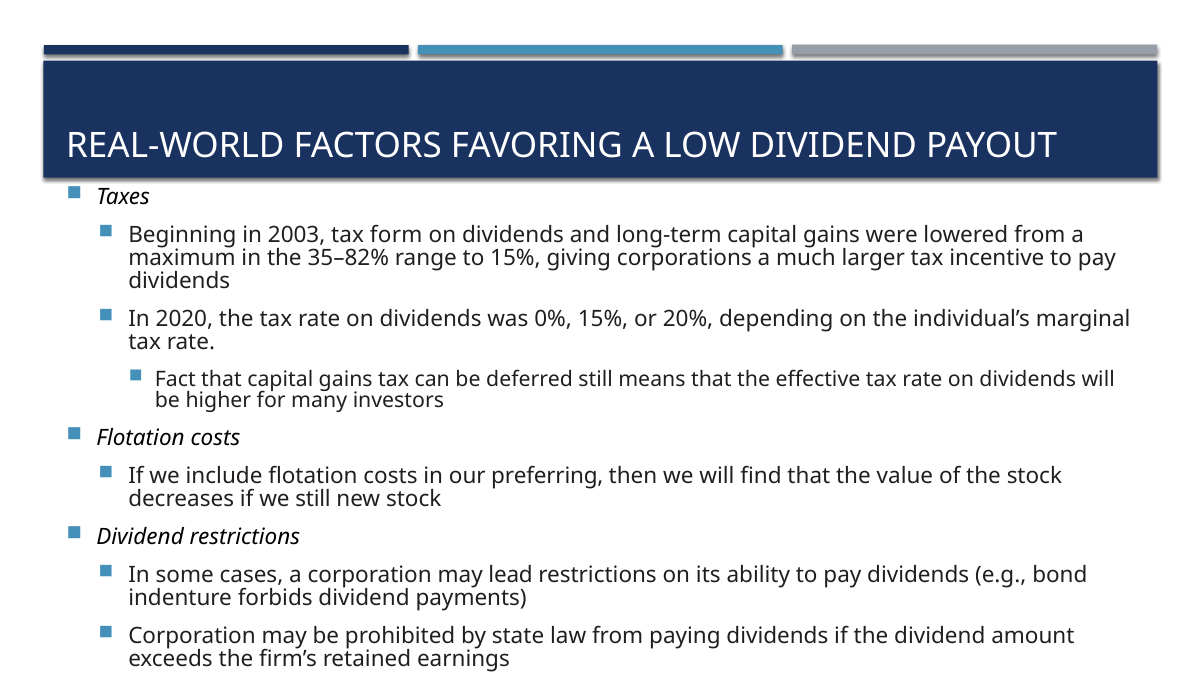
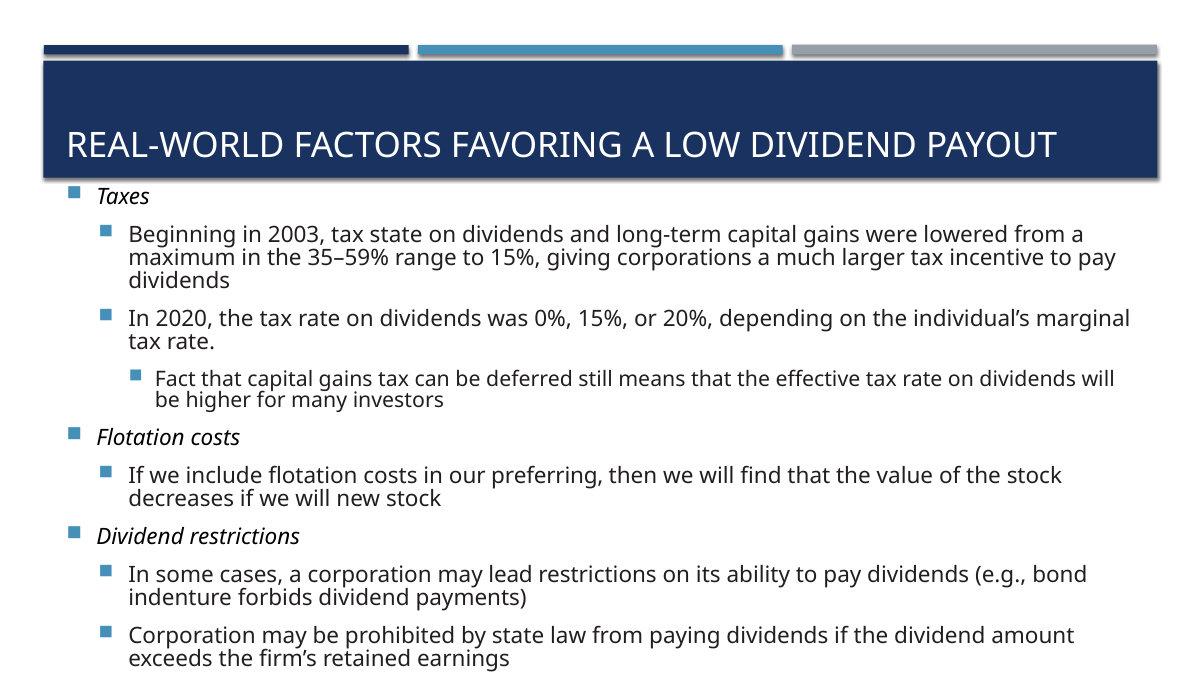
tax form: form -> state (396, 234)
35–82%: 35–82% -> 35–59% (348, 257)
if we still: still -> will (313, 499)
